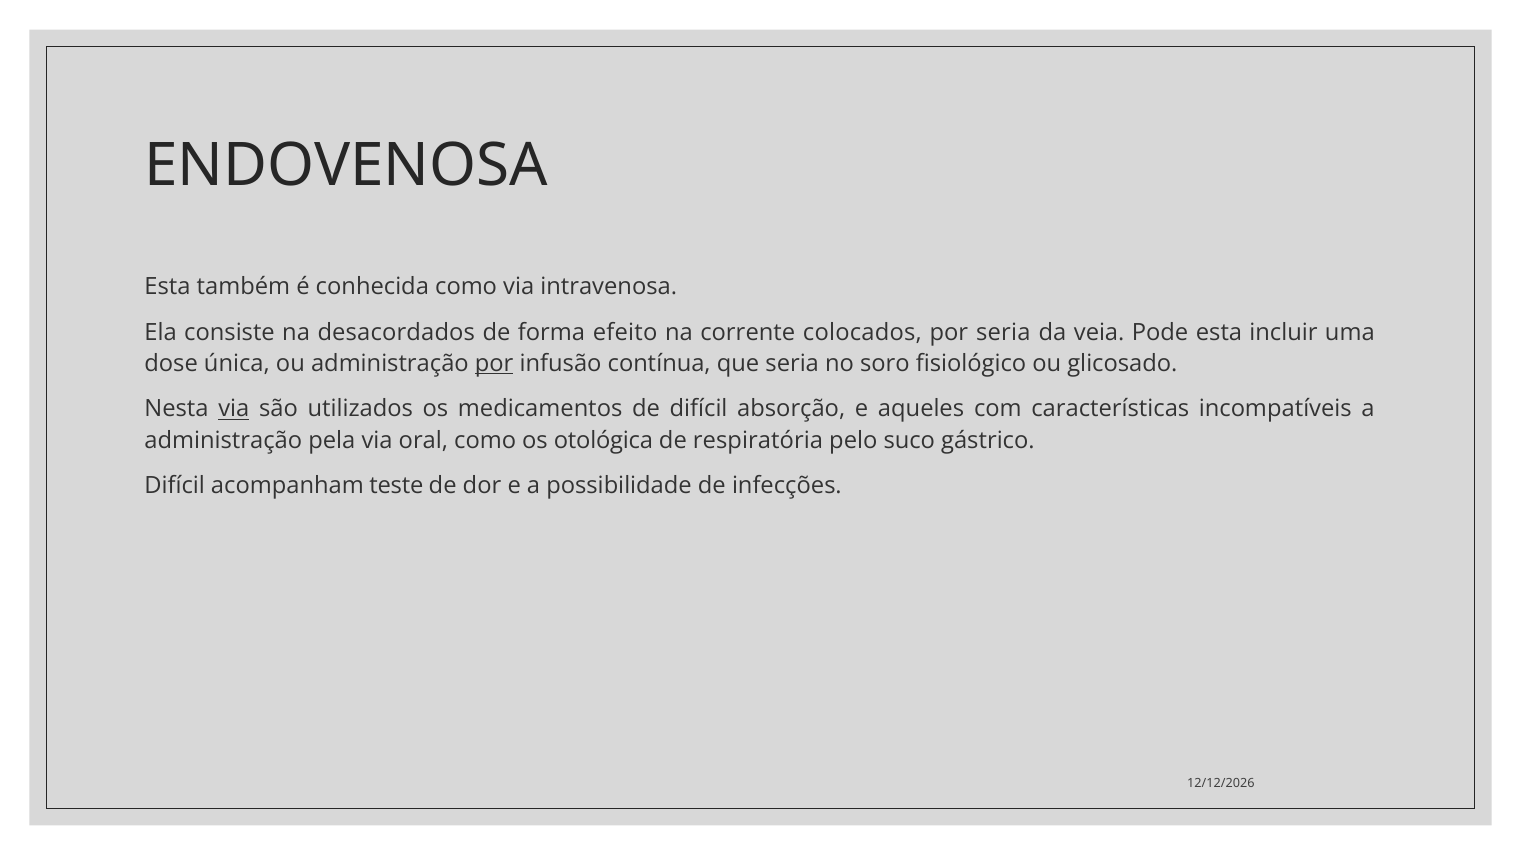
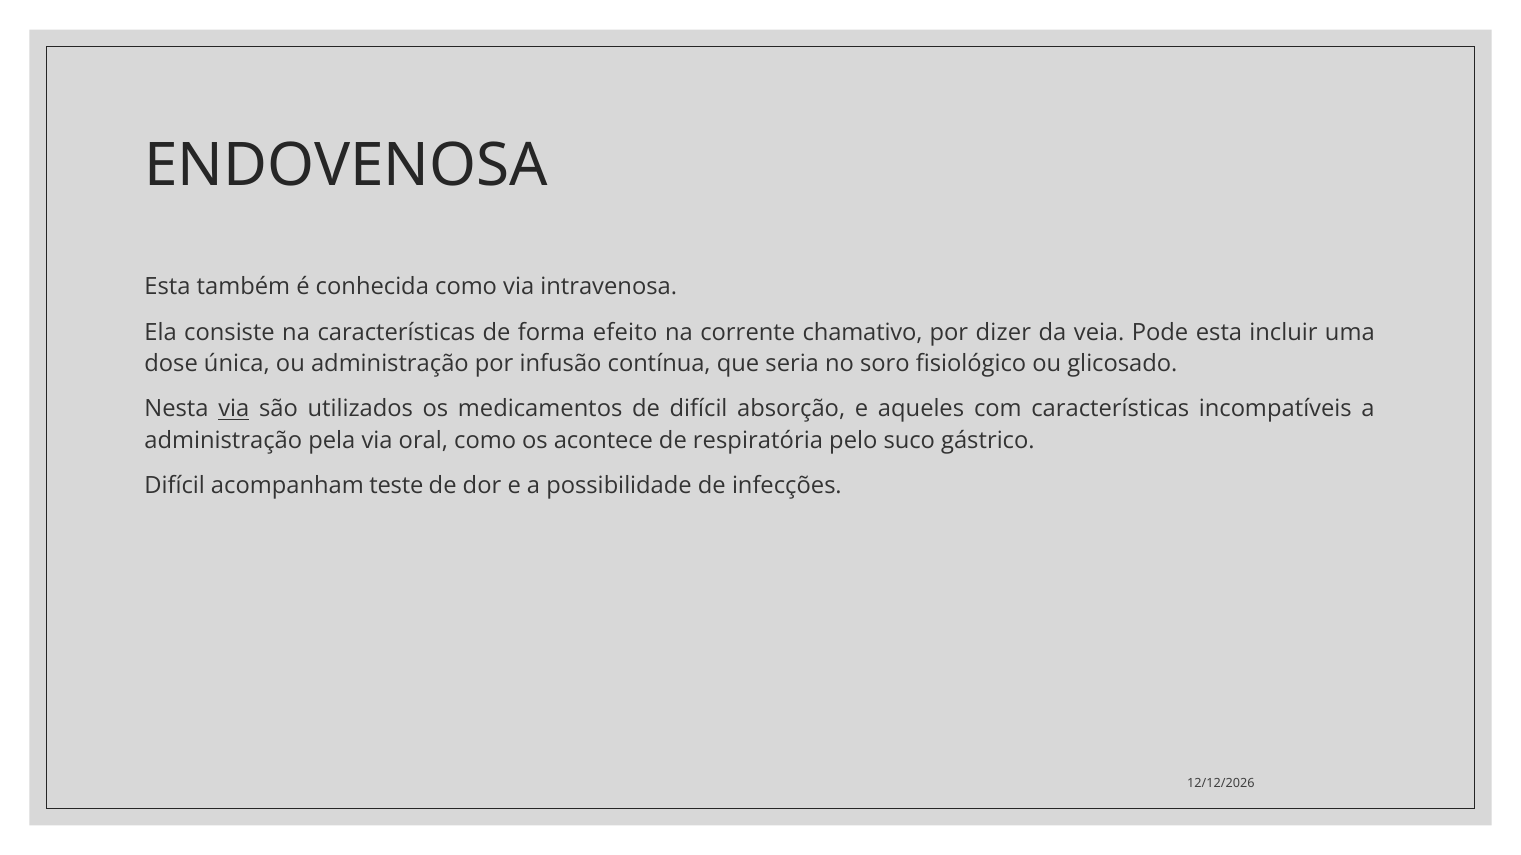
na desacordados: desacordados -> características (396, 332)
colocados: colocados -> chamativo (863, 332)
por seria: seria -> dizer (1003, 332)
por underline: present -> none (494, 364)
otológica: otológica -> acontece (603, 441)
